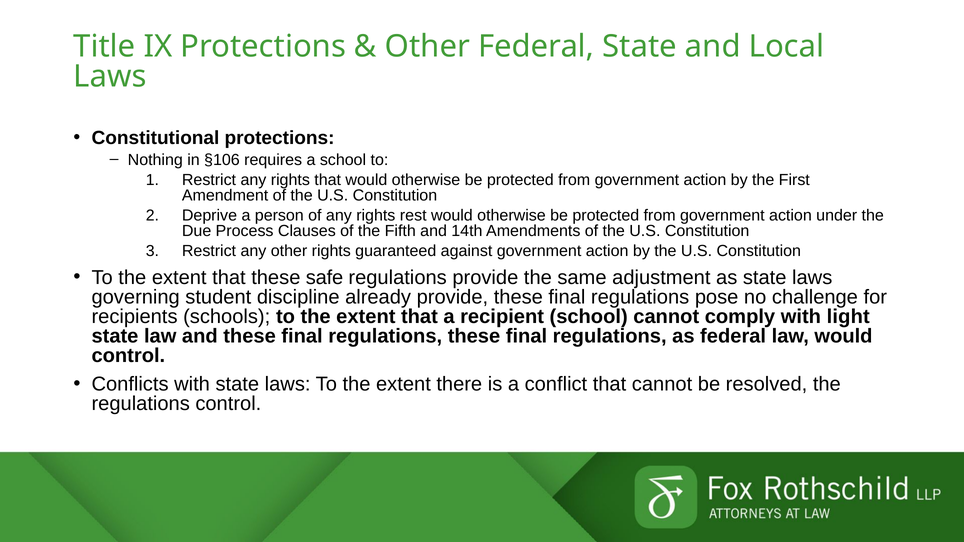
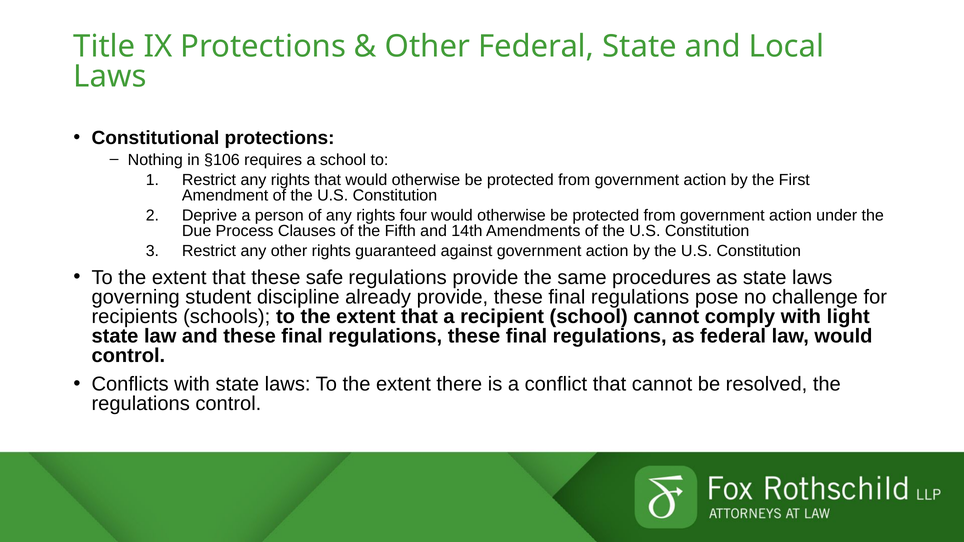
rest: rest -> four (413, 216)
adjustment: adjustment -> procedures (661, 278)
